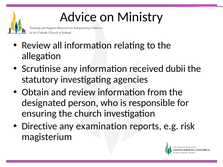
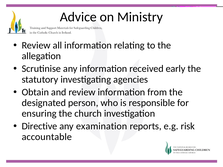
dubii: dubii -> early (176, 69)
magisterium: magisterium -> accountable (47, 137)
